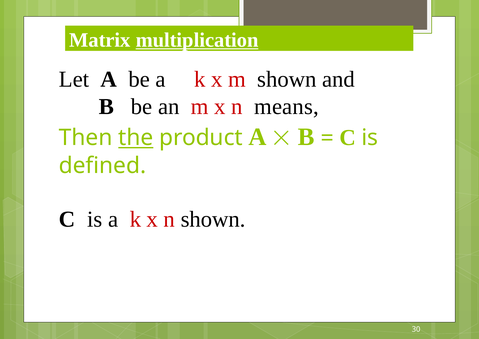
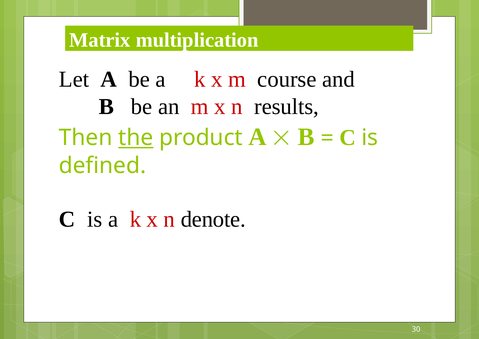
multiplication underline: present -> none (197, 40)
m shown: shown -> course (287, 79)
means: means -> results (287, 106)
n shown: shown -> denote (213, 219)
